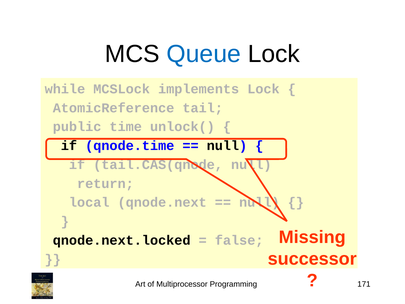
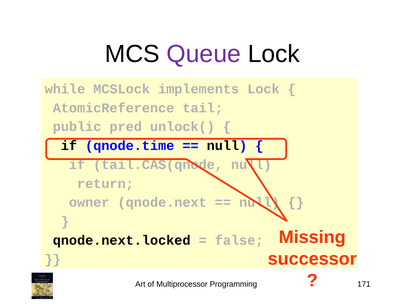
Queue colour: blue -> purple (204, 54)
time: time -> pred (126, 127)
local: local -> owner (89, 202)
